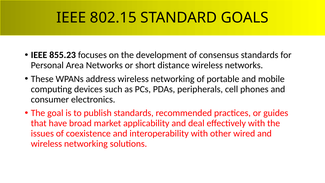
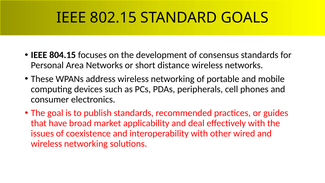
855.23: 855.23 -> 804.15 (63, 55)
